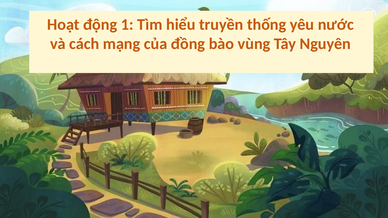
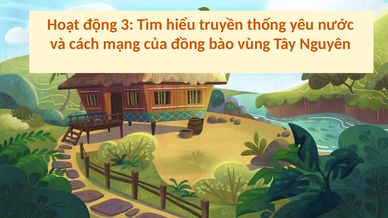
1: 1 -> 3 (127, 25)
